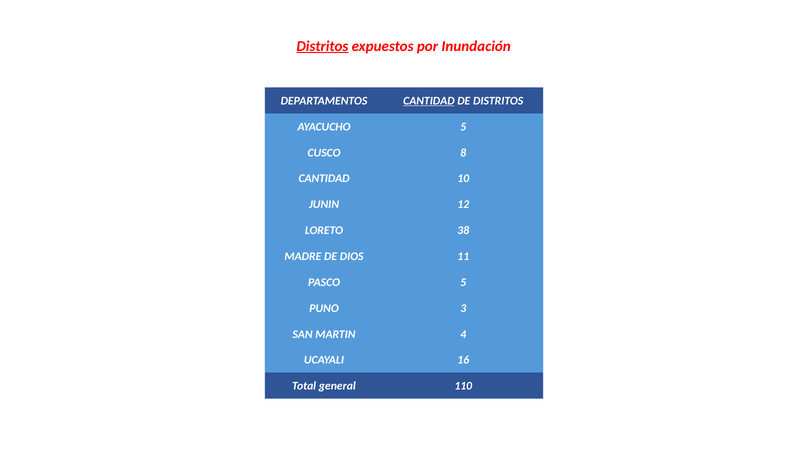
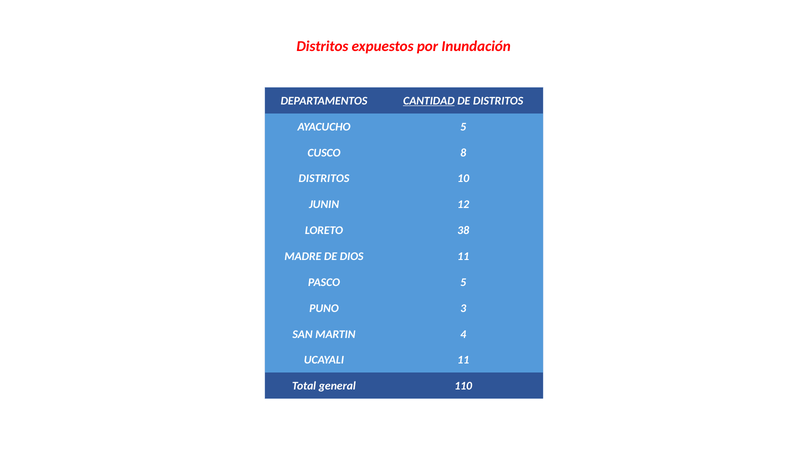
Distritos underline: present -> none (322, 46)
CANTIDAD: CANTIDAD -> DISTRITOS (324, 179)
UCAYALI 16: 16 -> 11 (463, 360)
